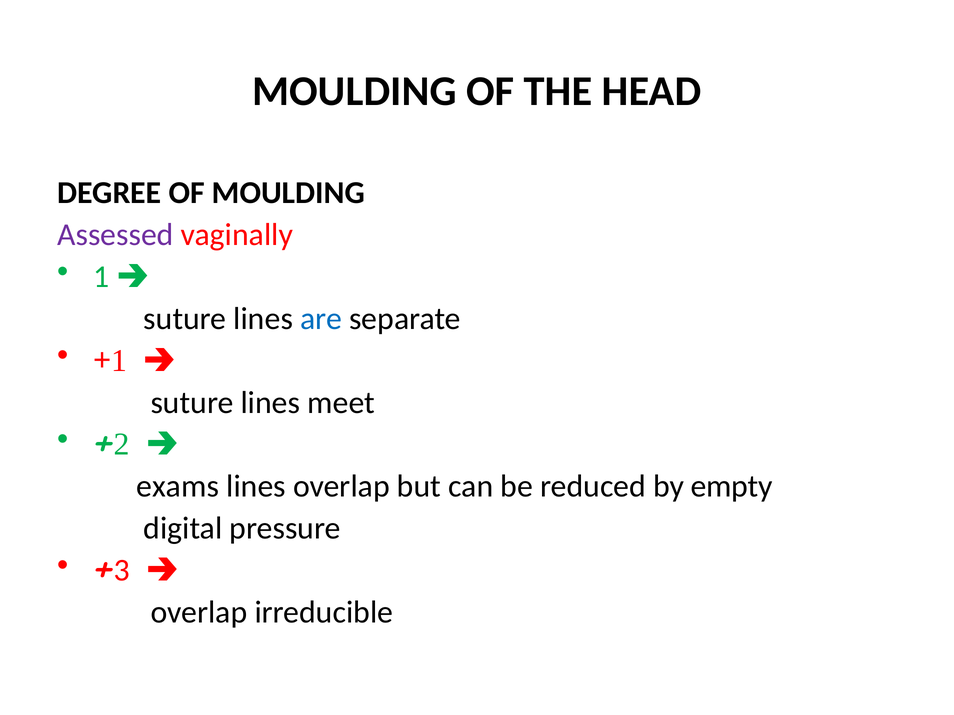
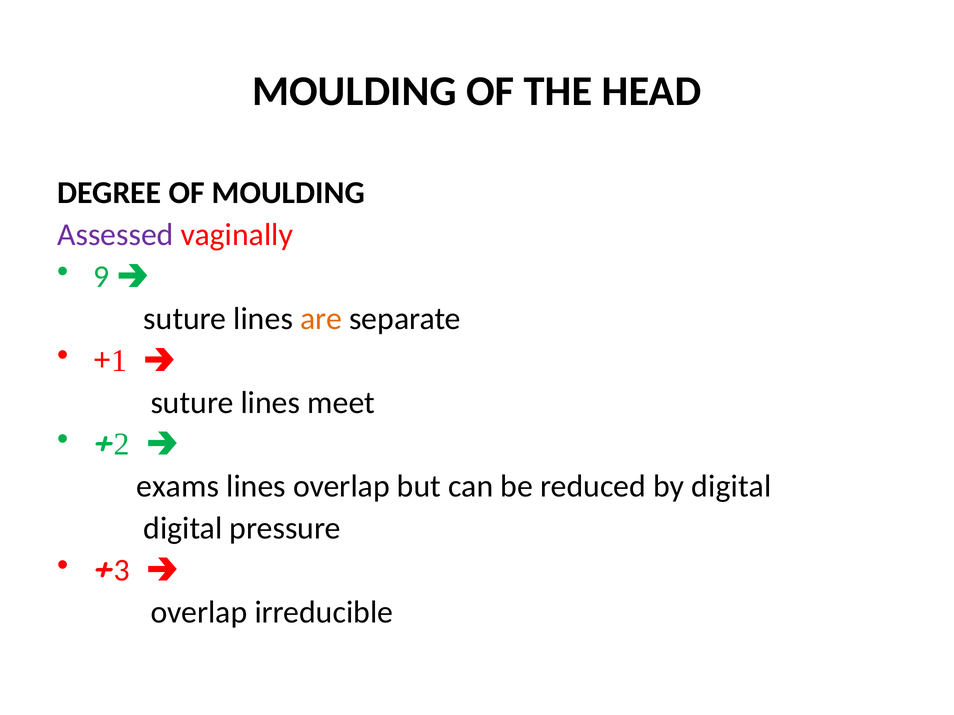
1: 1 -> 9 (101, 277)
are colour: blue -> orange (321, 319)
by empty: empty -> digital (731, 487)
